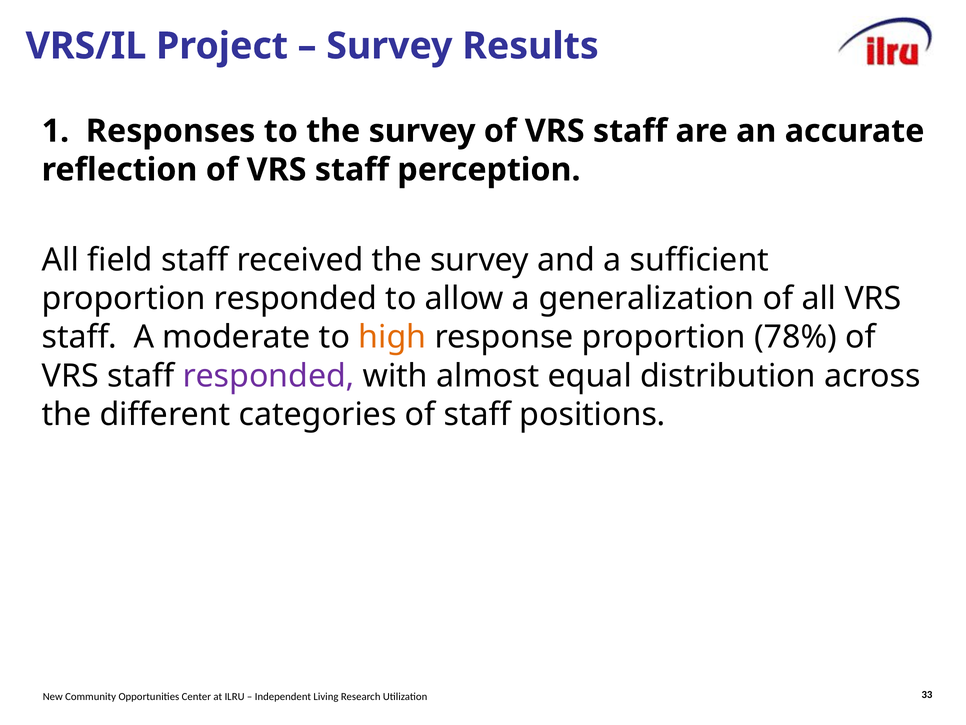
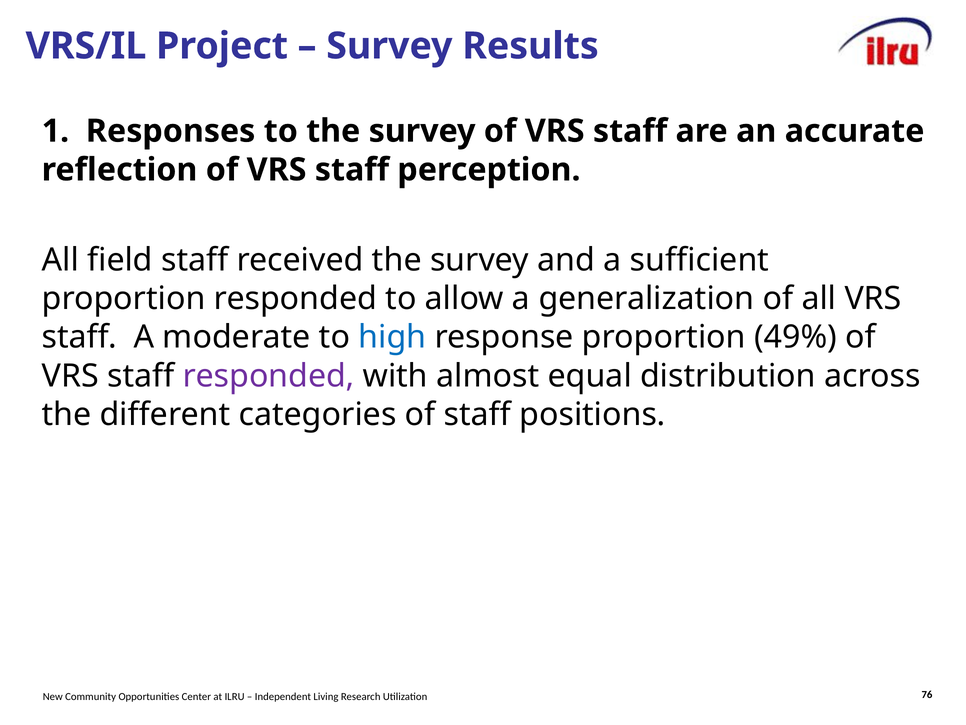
high colour: orange -> blue (392, 337)
78%: 78% -> 49% (796, 337)
33: 33 -> 76 (927, 694)
